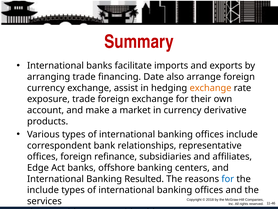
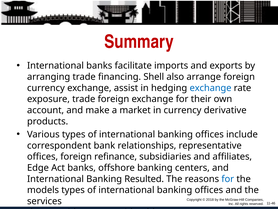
Date: Date -> Shell (154, 77)
exchange colour: orange -> blue (211, 88)
include: include -> models (43, 190)
